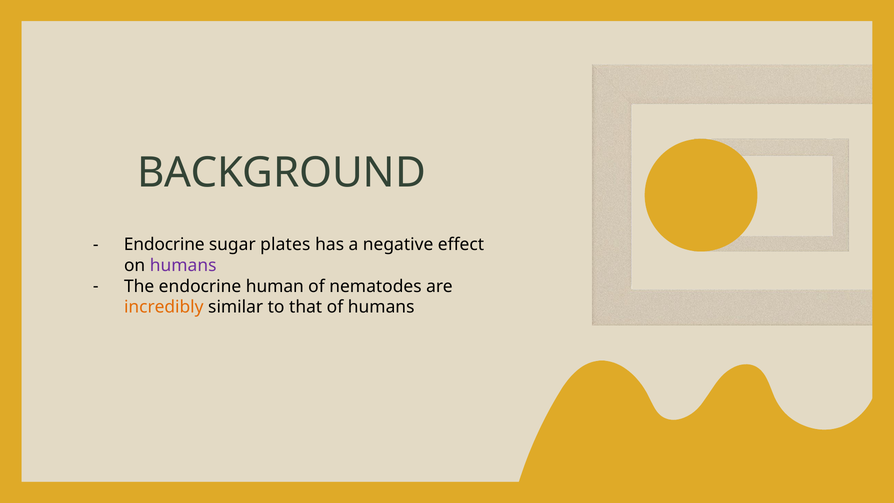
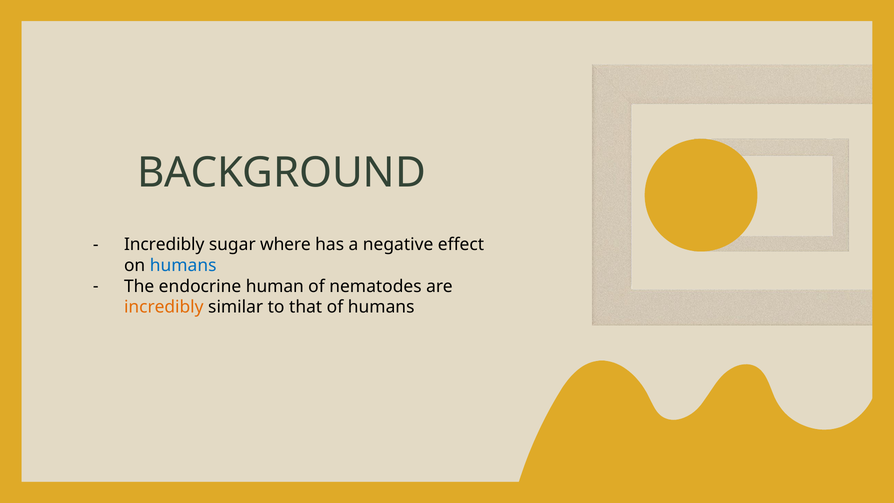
Endocrine: Endocrine -> Incredibly (164, 245)
plates: plates -> where (285, 245)
humans colour: purple -> blue (183, 265)
